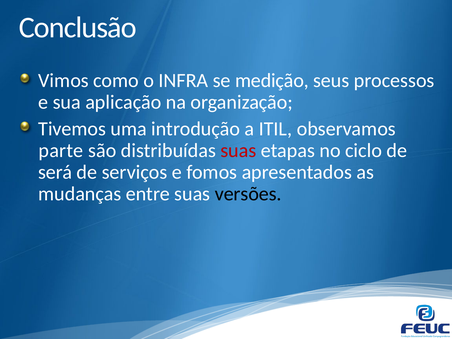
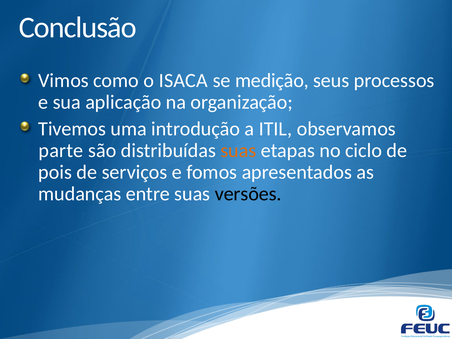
INFRA: INFRA -> ISACA (183, 81)
suas colour: red -> orange (238, 150)
será: será -> pois (55, 172)
